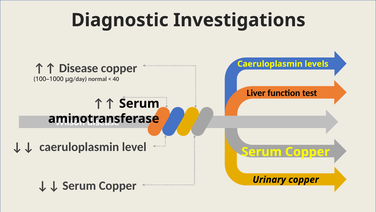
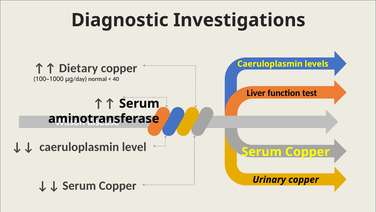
Disease: Disease -> Dietary (78, 68)
